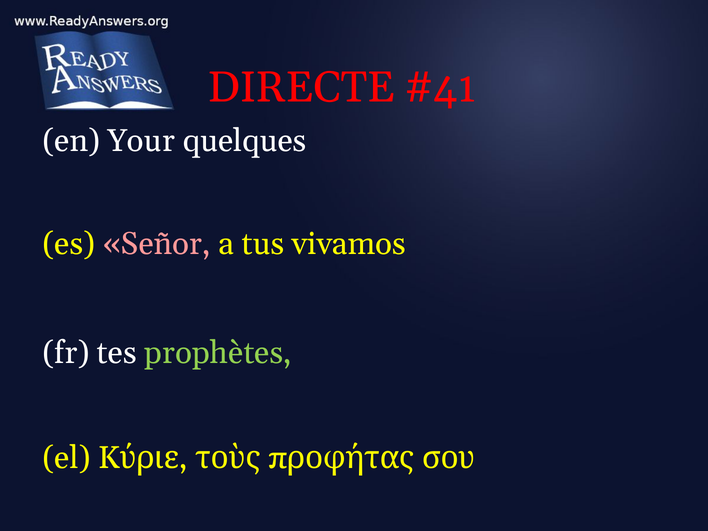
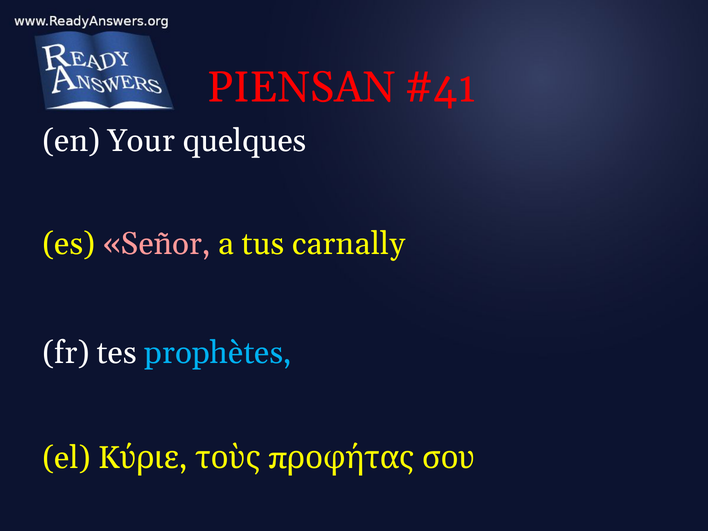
DIRECTE: DIRECTE -> PIENSAN (302, 87)
vivamos: vivamos -> carnally (349, 244)
prophètes colour: light green -> light blue (218, 353)
